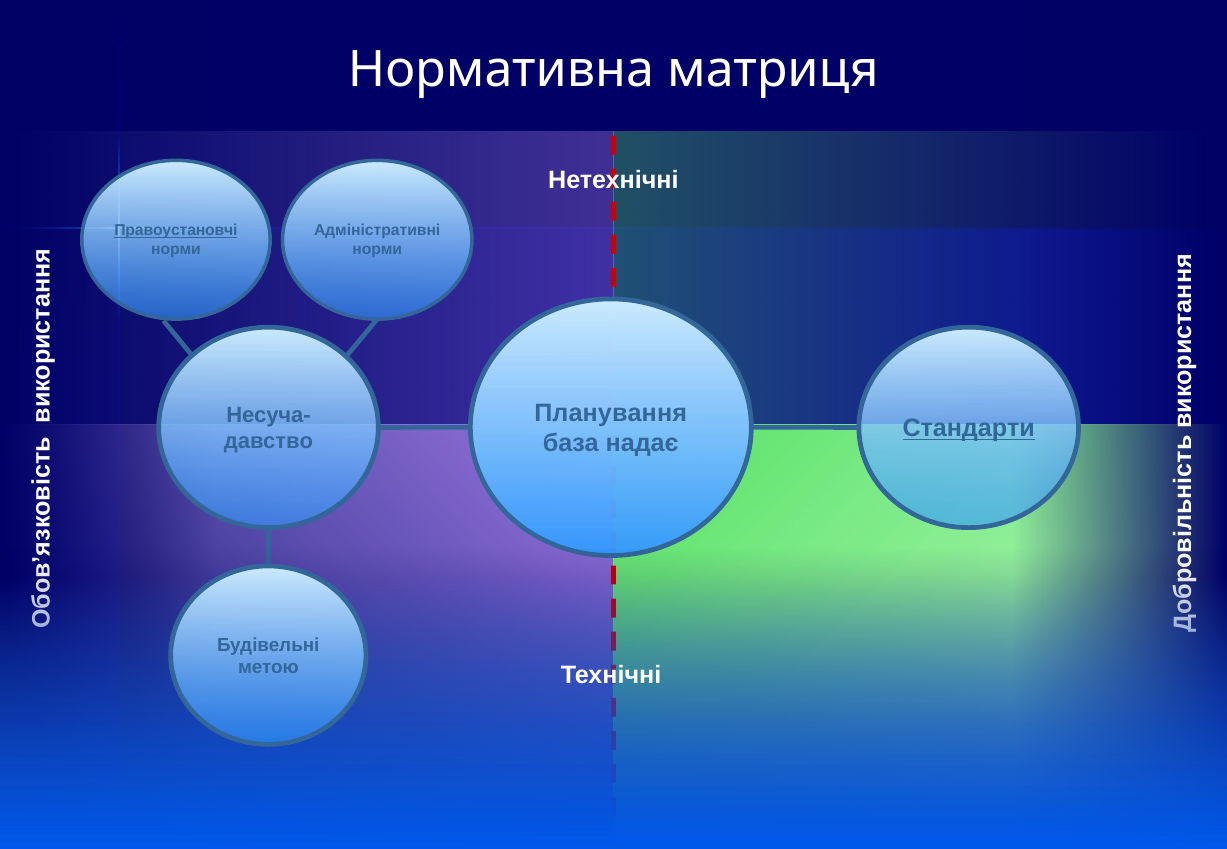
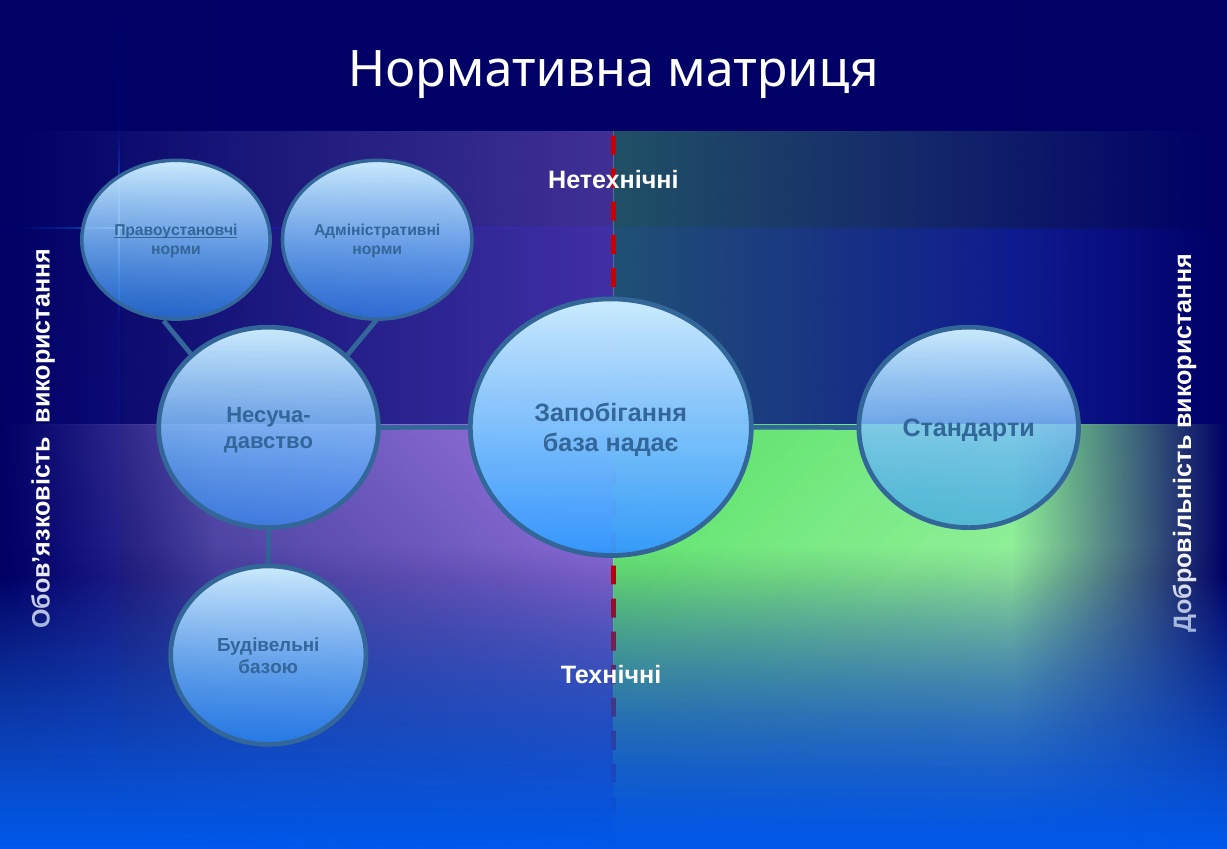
Планування: Планування -> Запобігання (611, 414)
Стандарти underline: present -> none (969, 429)
метою: метою -> базою (268, 668)
